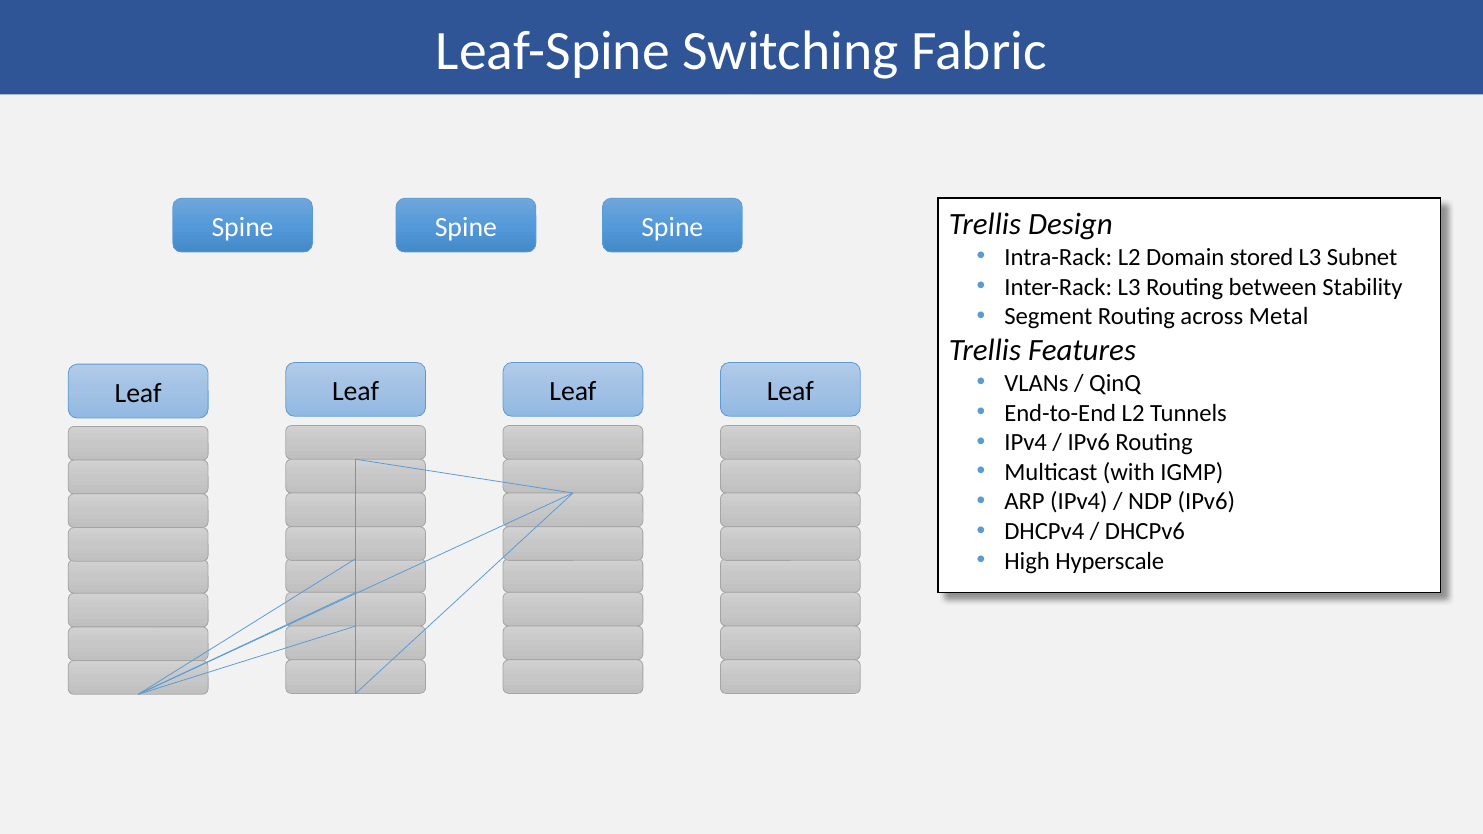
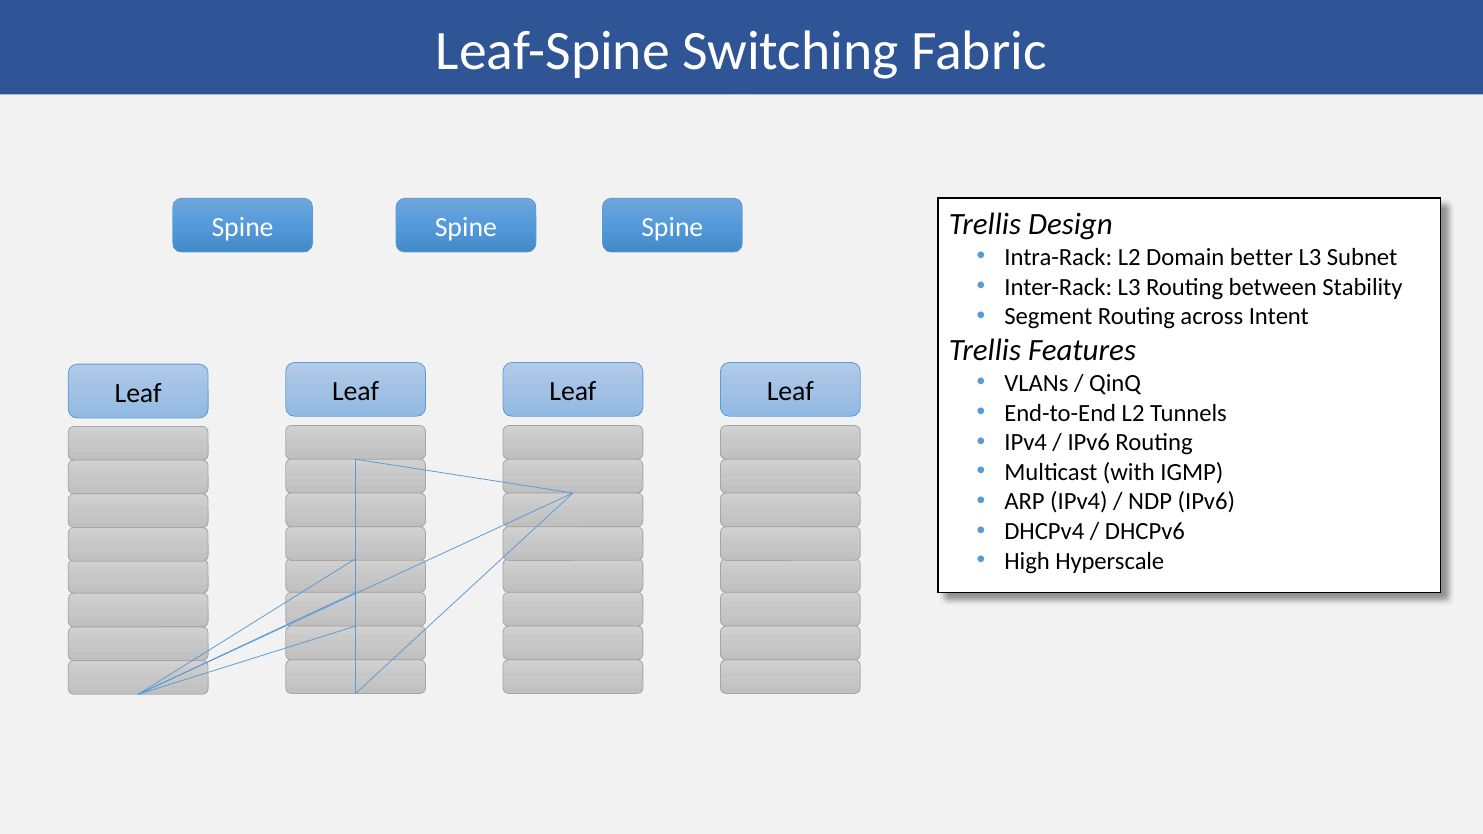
stored: stored -> better (1261, 257)
Metal: Metal -> Intent (1279, 317)
